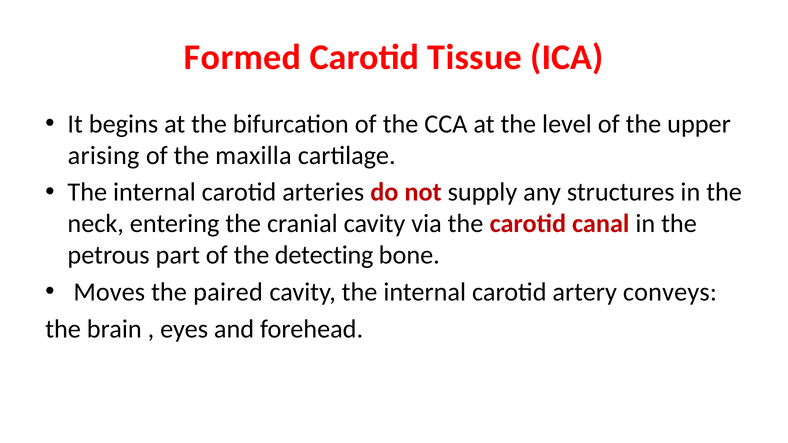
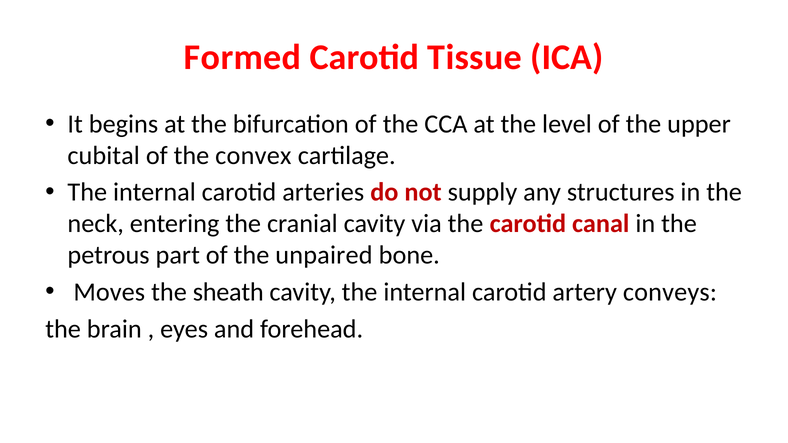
arising: arising -> cubital (104, 156)
maxilla: maxilla -> convex (253, 156)
detecting: detecting -> unpaired (324, 255)
paired: paired -> sheath (228, 292)
